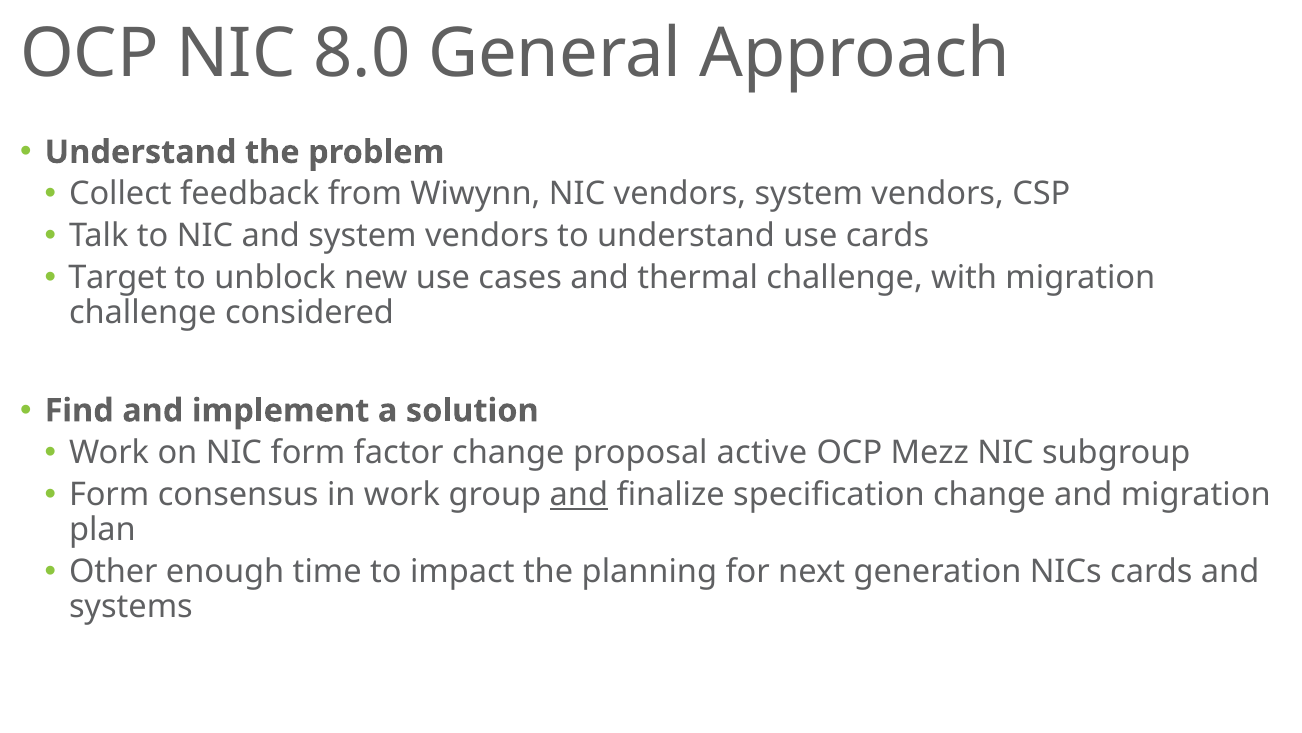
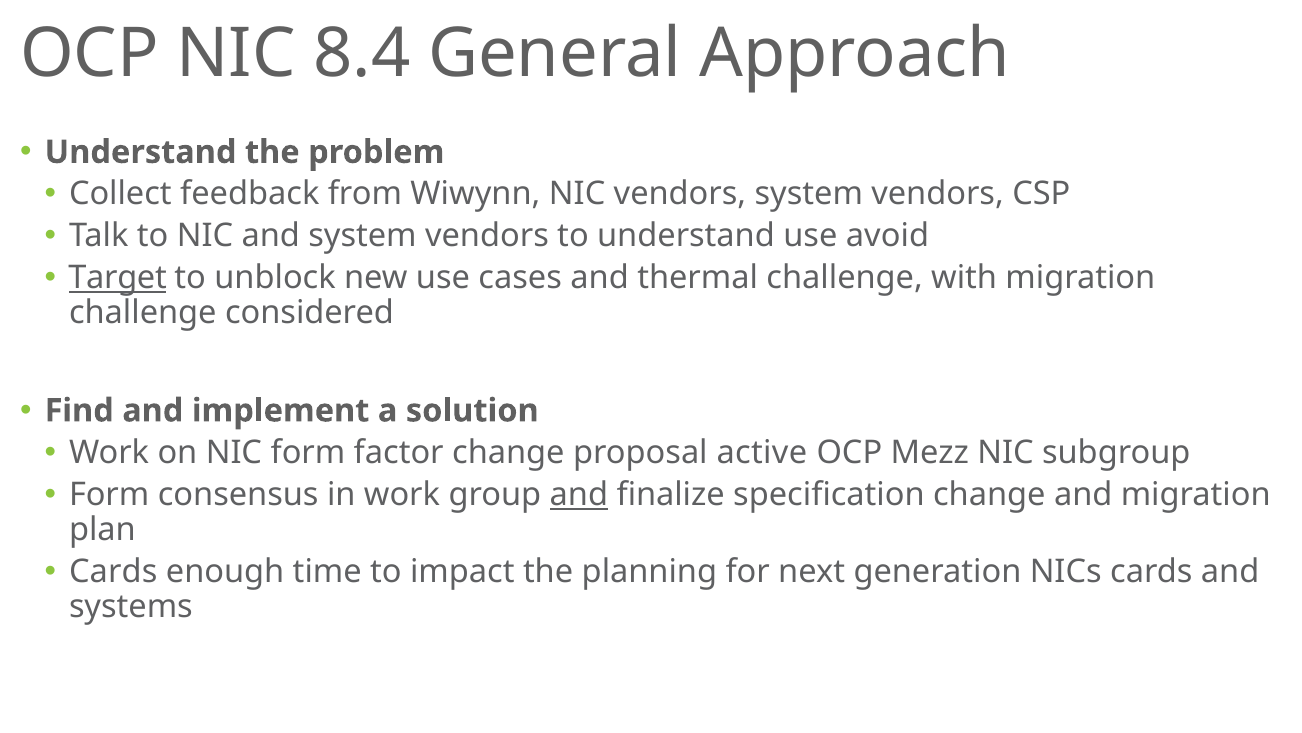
8.0: 8.0 -> 8.4 (362, 54)
use cards: cards -> avoid (887, 236)
Target underline: none -> present (118, 278)
Other: Other -> Cards (113, 571)
